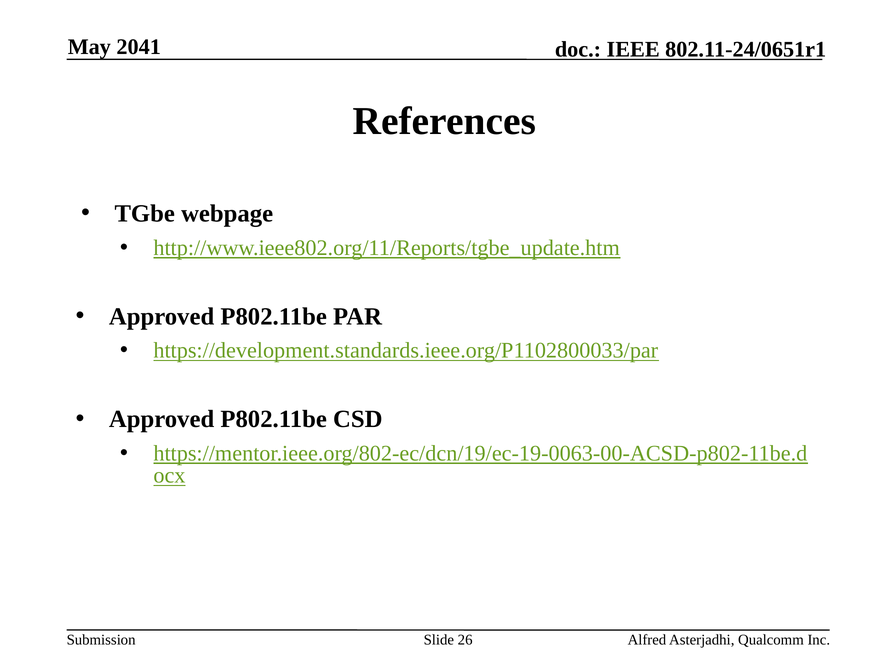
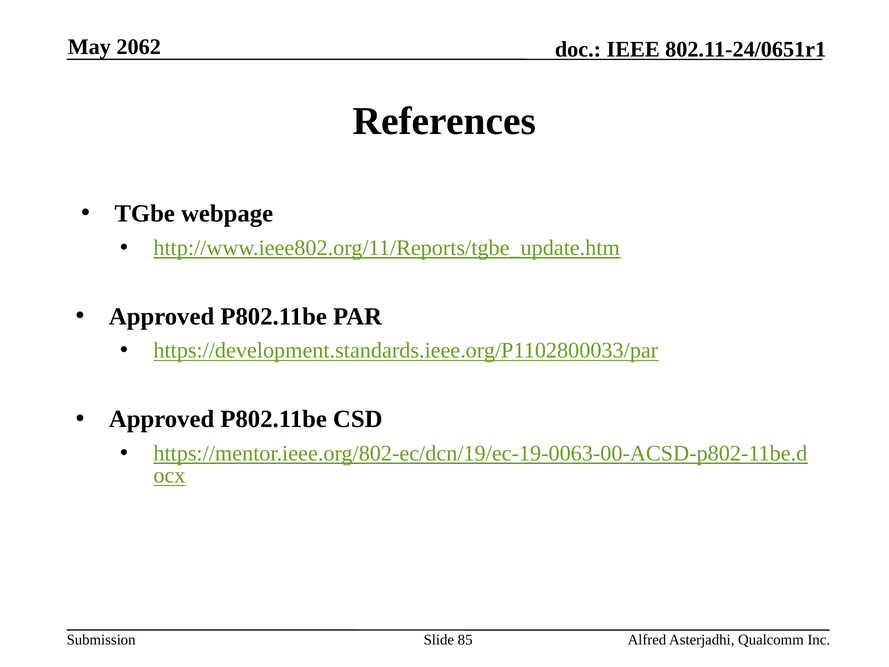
2041: 2041 -> 2062 (139, 47)
26: 26 -> 85 (465, 639)
